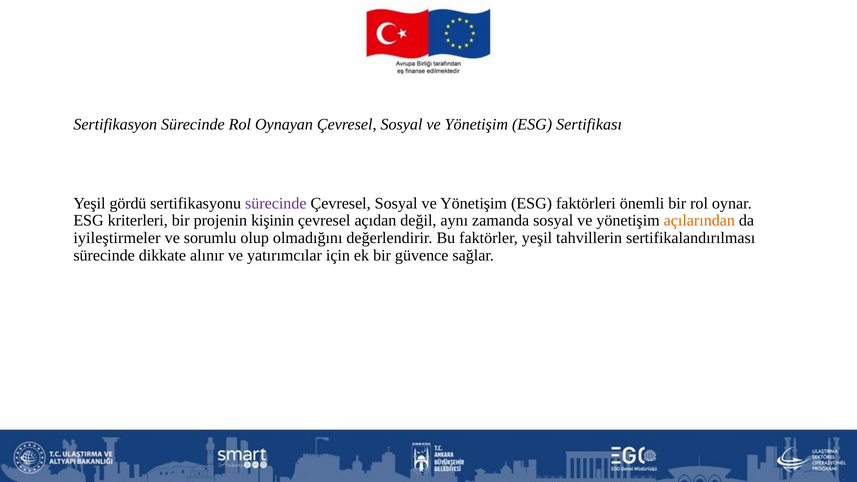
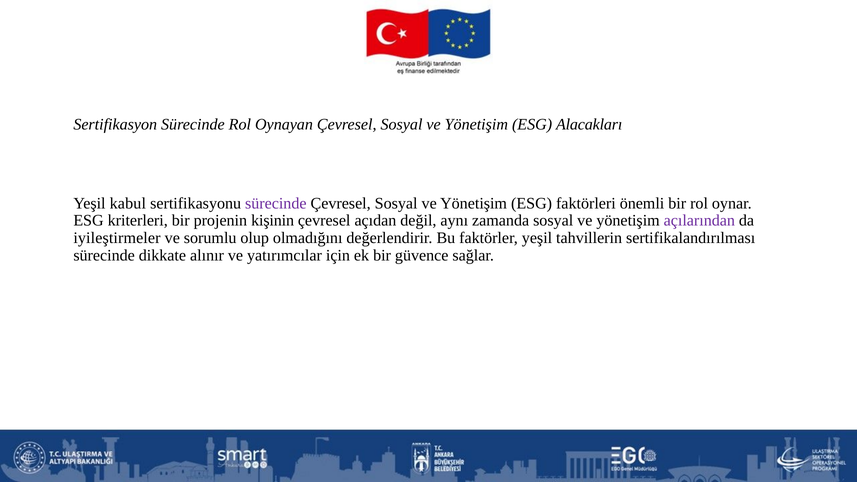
Sertifikası: Sertifikası -> Alacakları (589, 124)
gördü: gördü -> kabul (128, 203)
açılarından colour: orange -> purple (699, 221)
